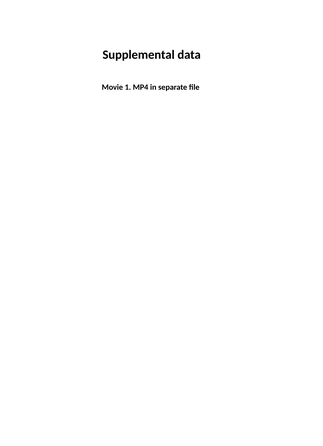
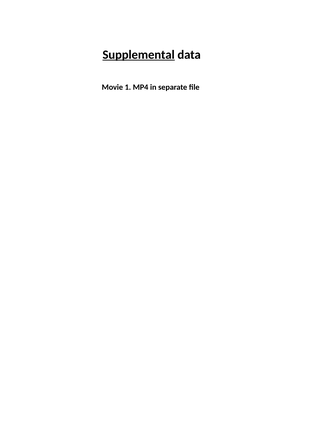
Supplemental underline: none -> present (139, 55)
